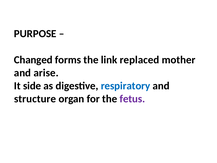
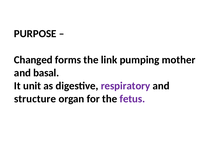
replaced: replaced -> pumping (140, 60)
arise: arise -> basal (46, 73)
side: side -> unit (32, 86)
respiratory colour: blue -> purple (126, 86)
